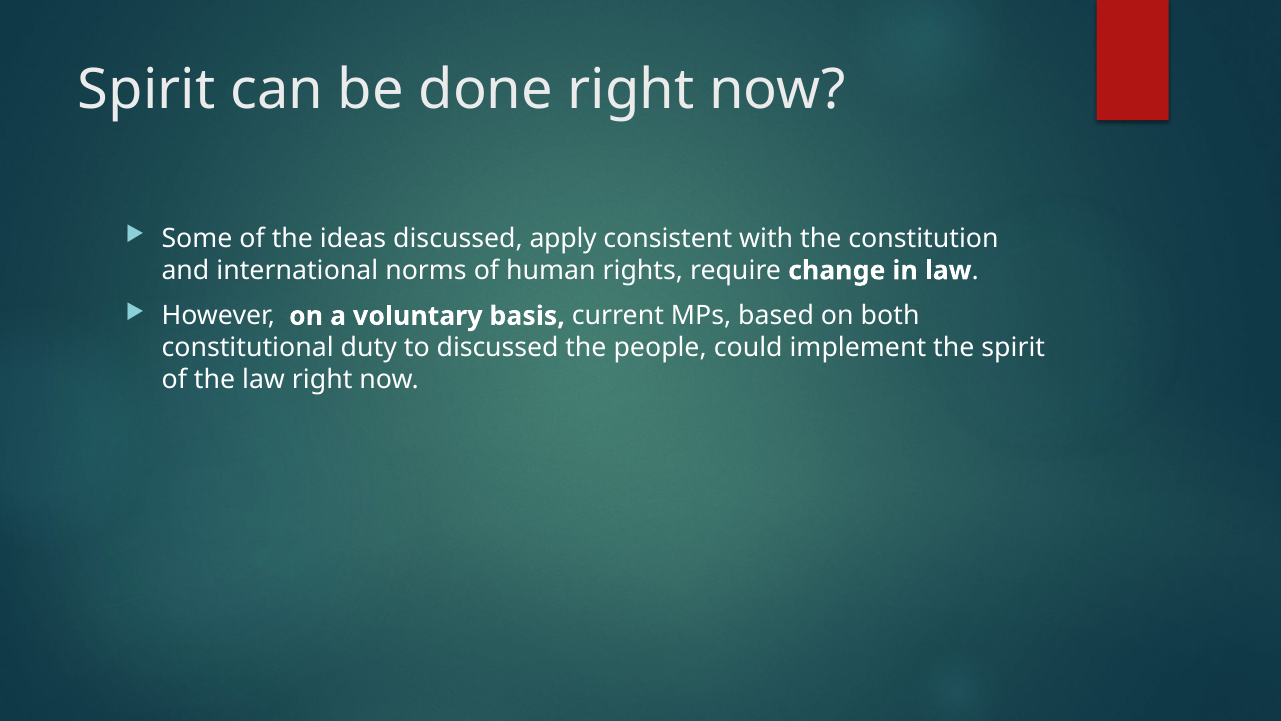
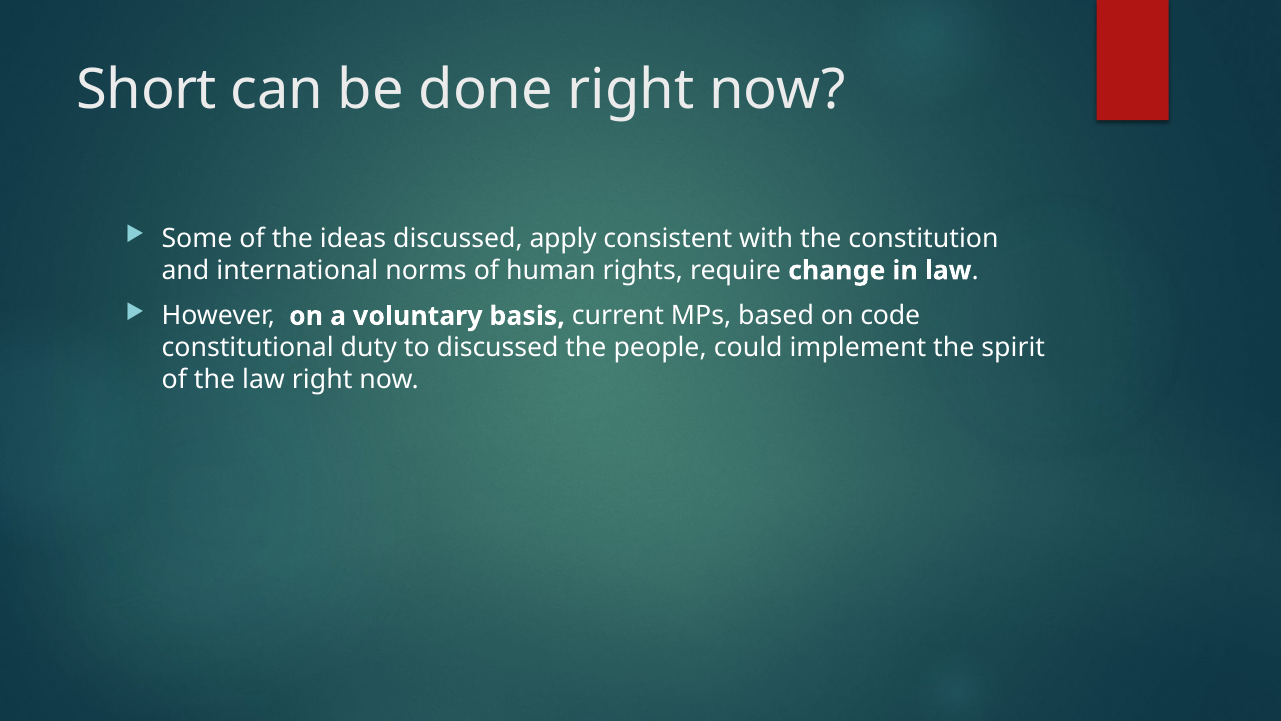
Spirit: Spirit -> Short (147, 90)
both: both -> code (890, 316)
